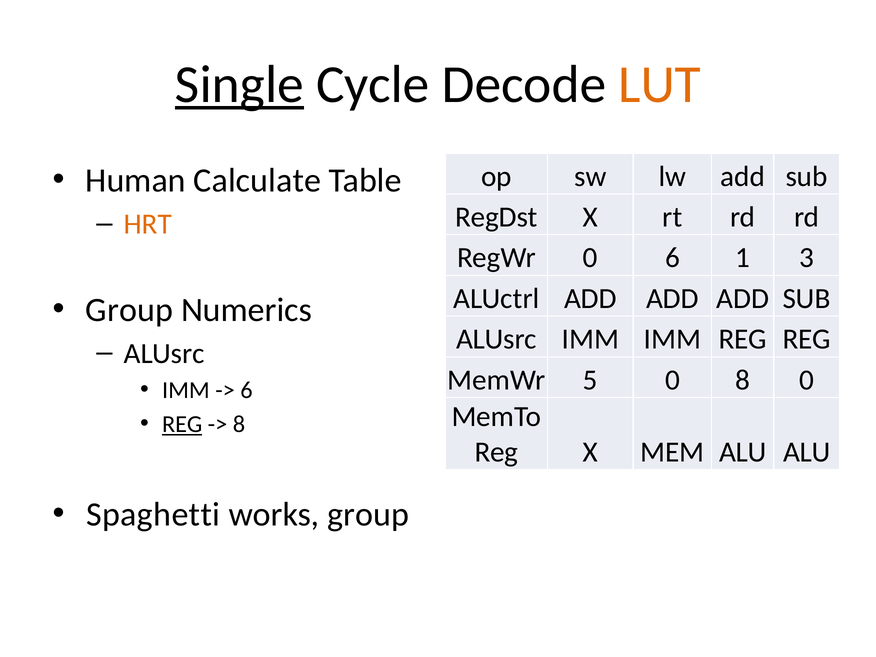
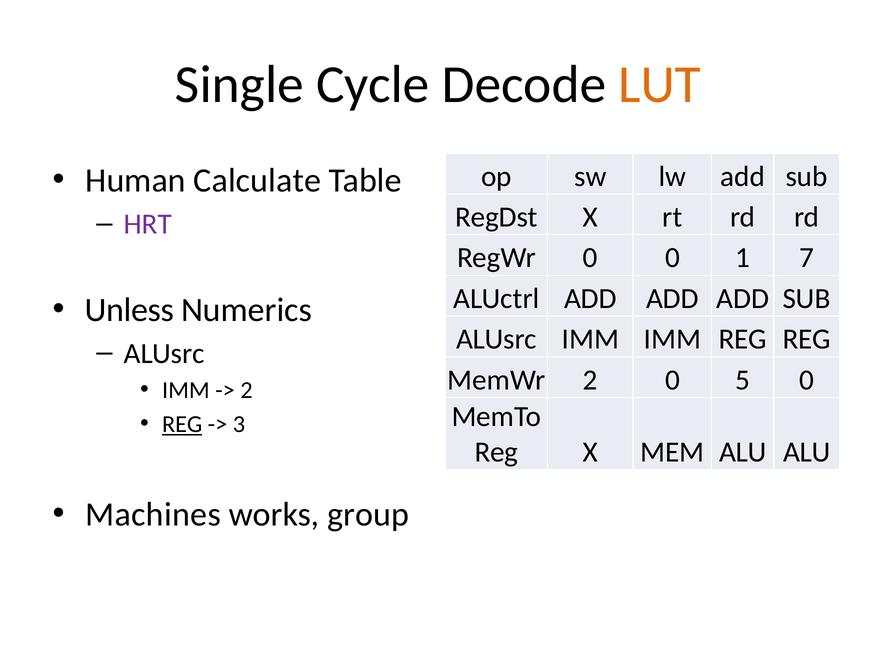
Single underline: present -> none (239, 85)
HRT colour: orange -> purple (148, 224)
0 6: 6 -> 0 (672, 258)
3: 3 -> 7 (807, 258)
Group: Group -> Unless (130, 310)
MemWr 5: 5 -> 2 (590, 380)
0 8: 8 -> 5 (743, 380)
6: 6 -> 2 (247, 390)
8: 8 -> 3 (239, 424)
Spaghetti: Spaghetti -> Machines (153, 514)
